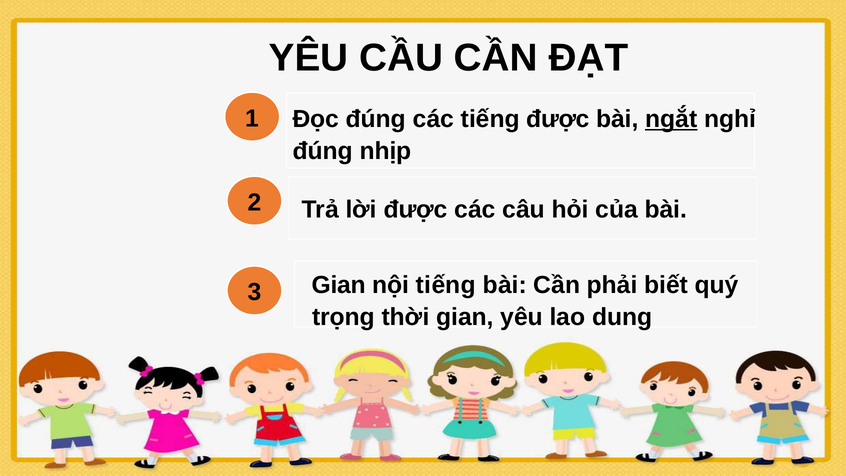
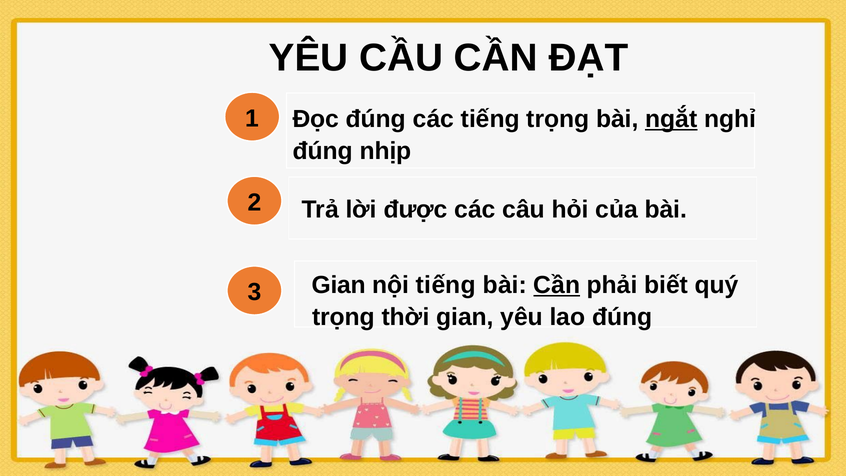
tiếng được: được -> trọng (558, 119)
Cần underline: none -> present (557, 285)
lao dung: dung -> đúng (622, 317)
